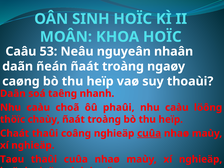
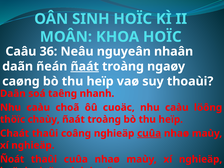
53: 53 -> 36 (48, 51)
ñaát underline: none -> present (85, 66)
phaûi: phaûi -> cuoäc (119, 107)
Taøu: Taøu -> Ñoát (12, 159)
